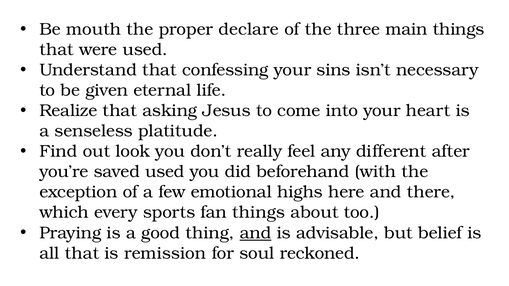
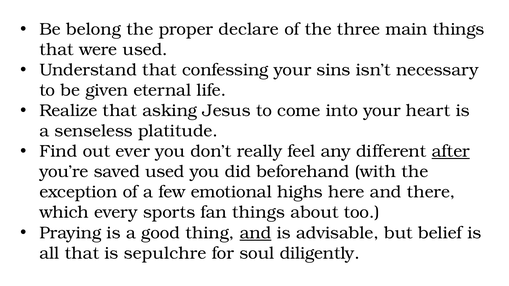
mouth: mouth -> belong (94, 29)
look: look -> ever (133, 152)
after underline: none -> present (451, 152)
remission: remission -> sepulchre (165, 253)
reckoned: reckoned -> diligently (320, 253)
